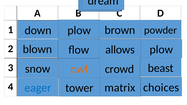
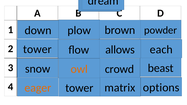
blown: blown -> tower (37, 49)
plow: plow -> each (161, 50)
choices: choices -> options (161, 88)
eager colour: blue -> orange (38, 88)
